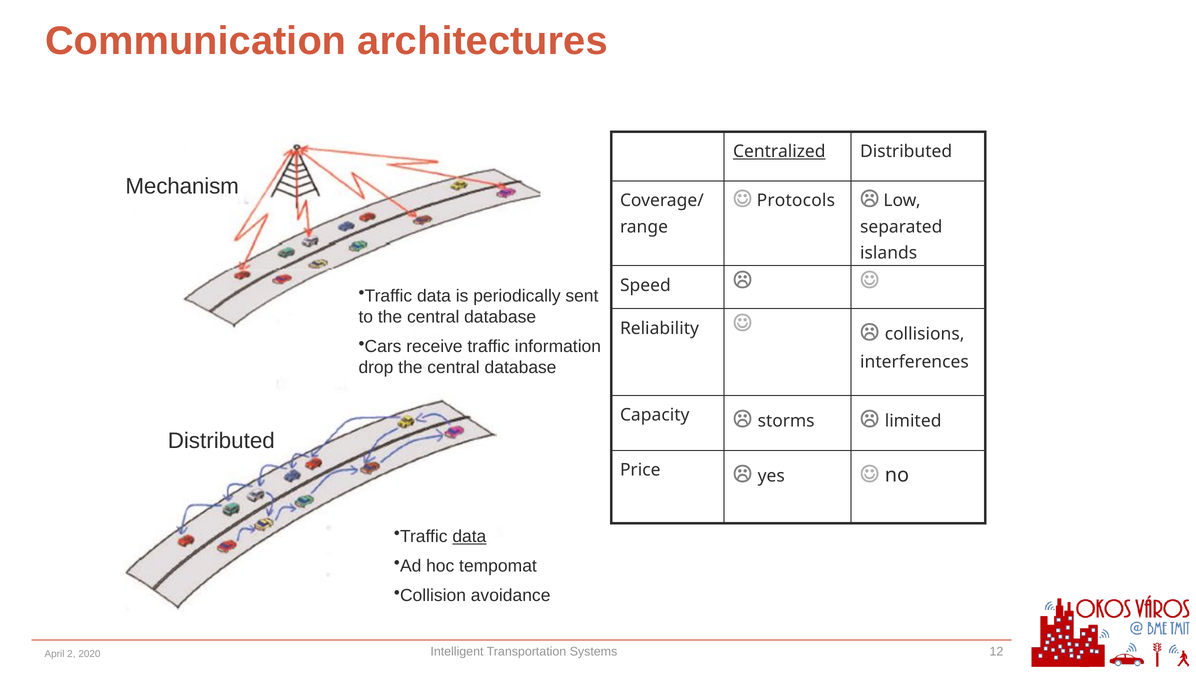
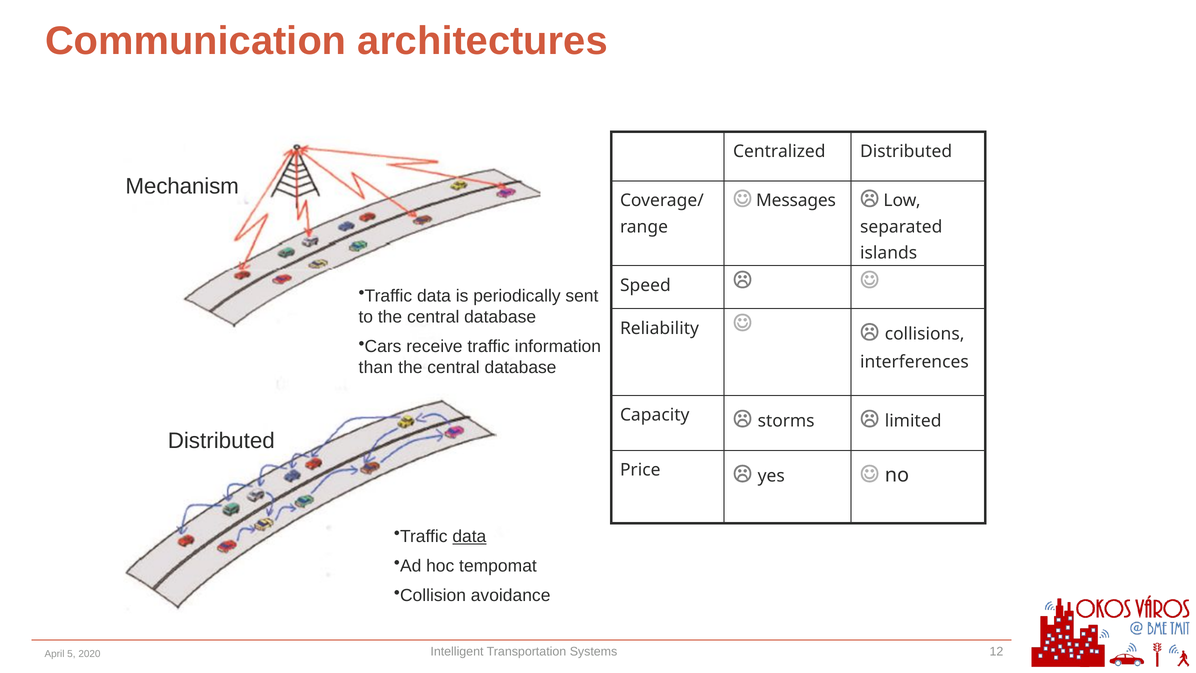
Centralized underline: present -> none (779, 151)
Protocols: Protocols -> Messages (796, 201)
drop: drop -> than (376, 367)
2: 2 -> 5 (71, 654)
